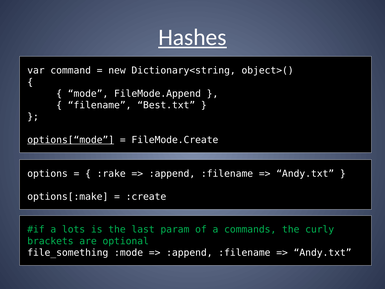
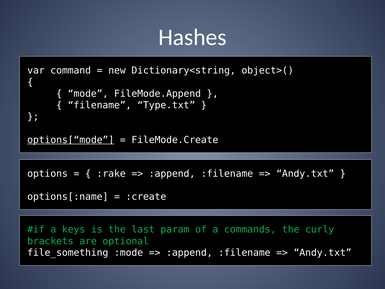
Hashes underline: present -> none (192, 37)
Best.txt: Best.txt -> Type.txt (166, 105)
options[:make: options[:make -> options[:name (68, 197)
lots: lots -> keys (74, 229)
